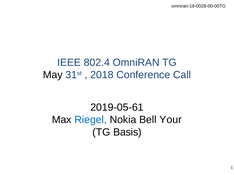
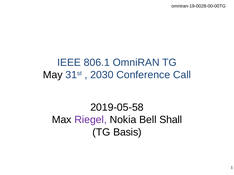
802.4: 802.4 -> 806.1 (97, 63)
2018: 2018 -> 2030 (102, 75)
2019-05-61: 2019-05-61 -> 2019-05-58 (117, 108)
Riegel colour: blue -> purple (91, 120)
Your: Your -> Shall (171, 120)
